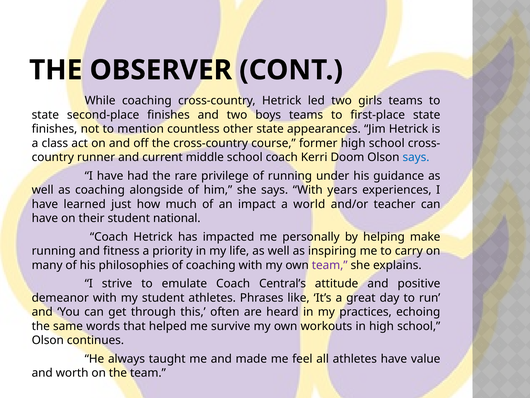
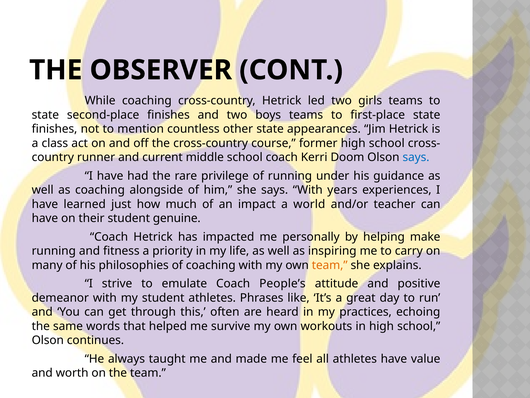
national: national -> genuine (177, 218)
team colour: purple -> orange (330, 265)
Central’s: Central’s -> People’s (282, 283)
